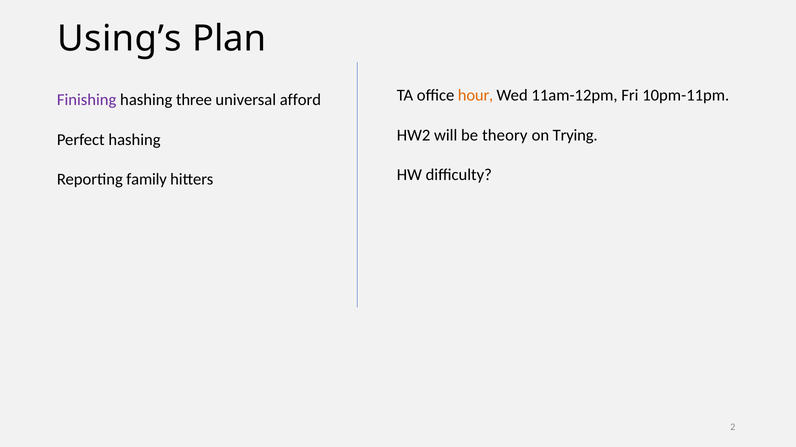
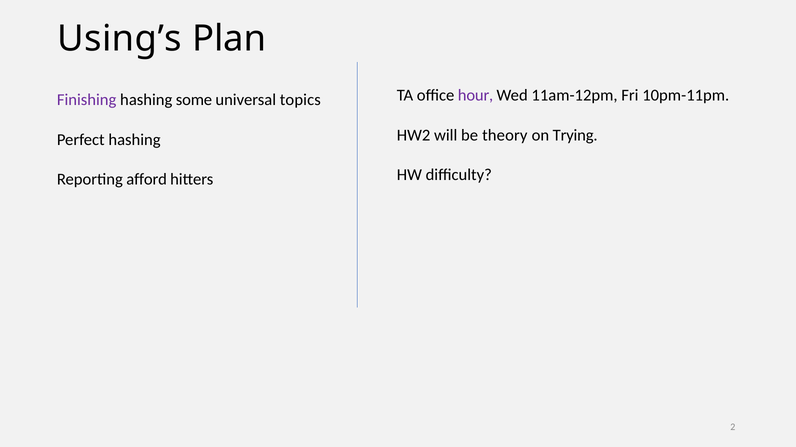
hour colour: orange -> purple (476, 96)
three: three -> some (194, 100)
afford: afford -> topics (300, 100)
family: family -> afford (147, 180)
